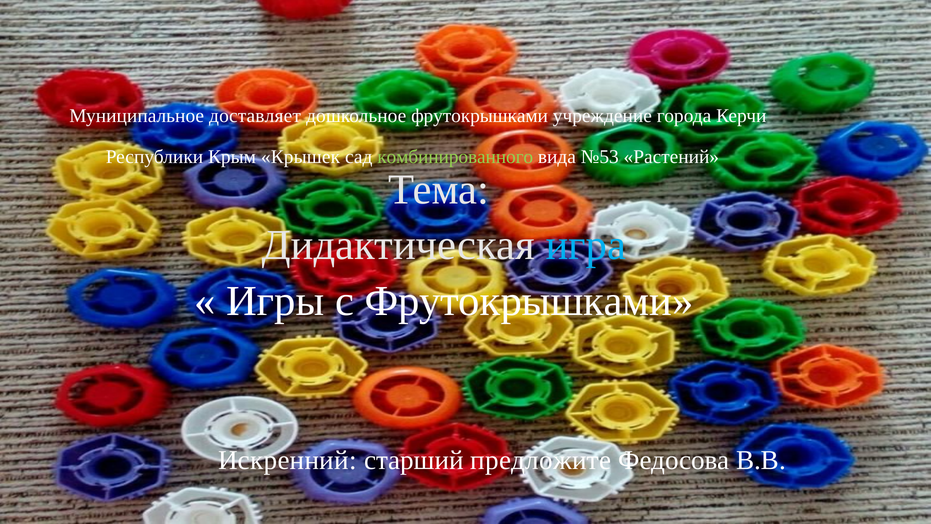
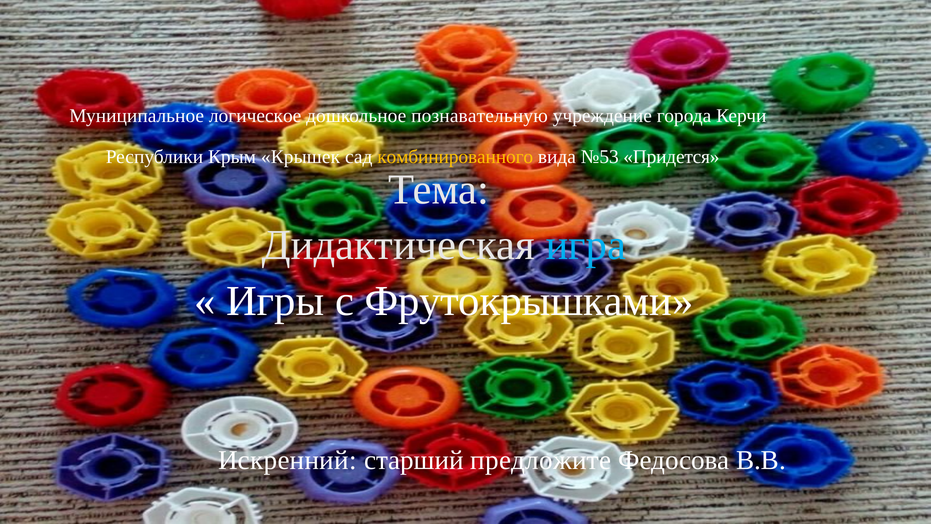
доставляет: доставляет -> логическое (255, 116)
дошкольное фрутокрышками: фрутокрышками -> познавательную (479, 116)
комбинированного colour: light green -> yellow (455, 157)
Растений: Растений -> Придется (671, 157)
